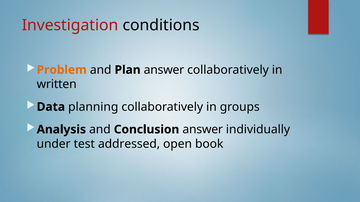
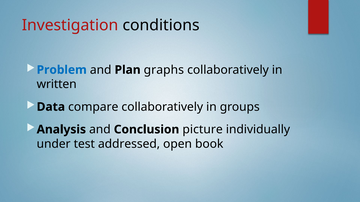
Problem colour: orange -> blue (62, 70)
Plan answer: answer -> graphs (164, 70)
planning: planning -> compare (93, 107)
Conclusion answer: answer -> picture (203, 130)
